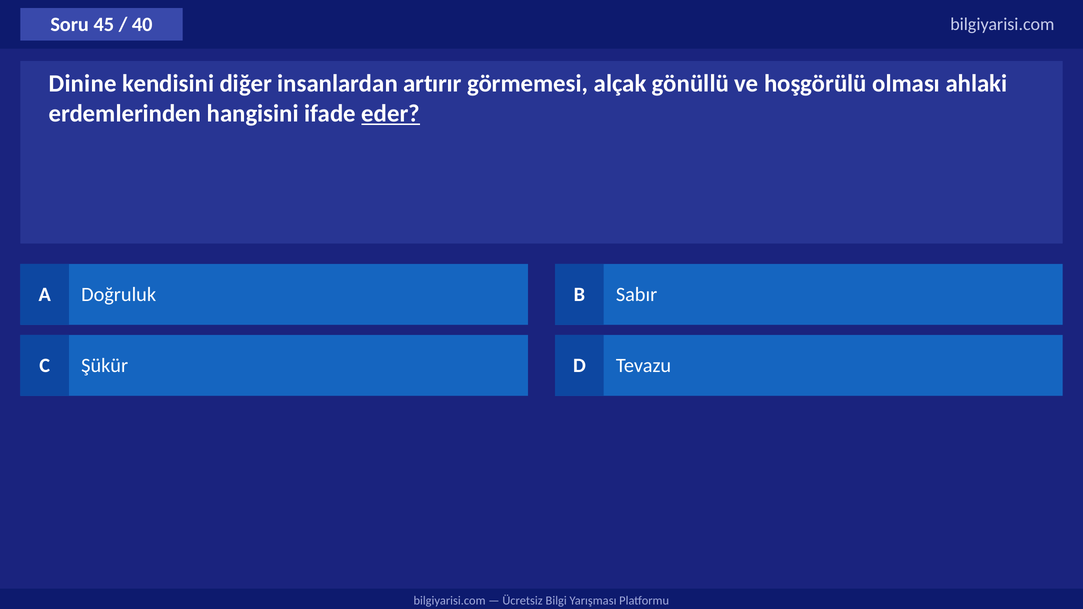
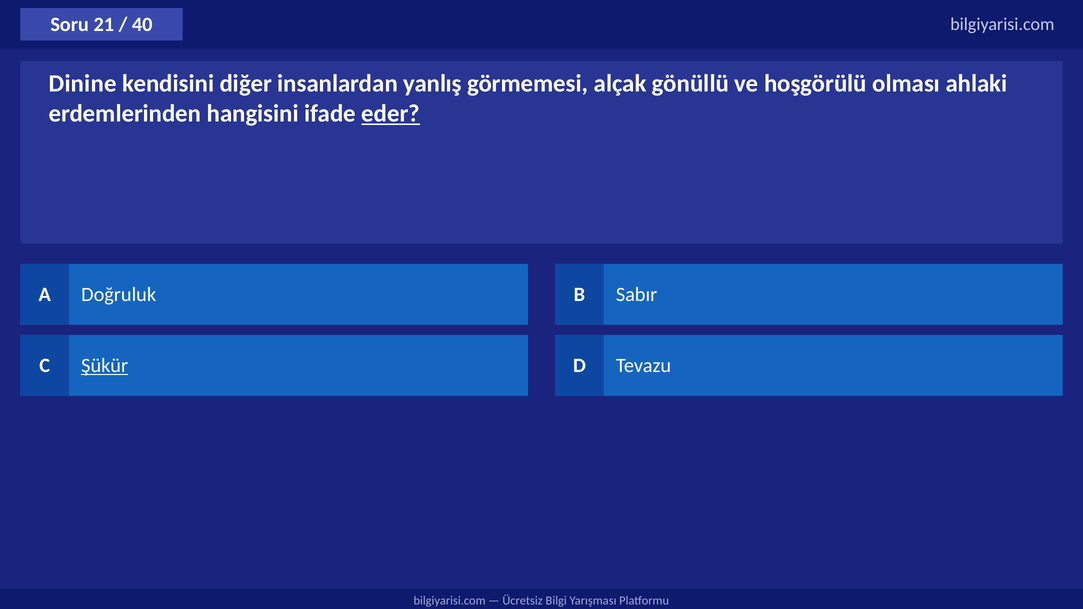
45: 45 -> 21 (104, 25)
artırır: artırır -> yanlış (432, 83)
Şükür underline: none -> present (105, 366)
